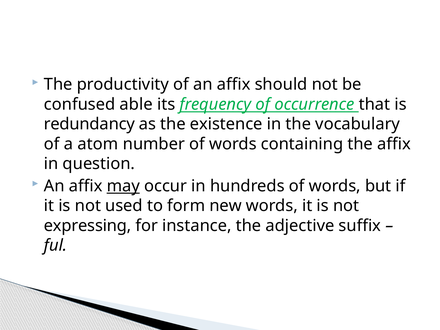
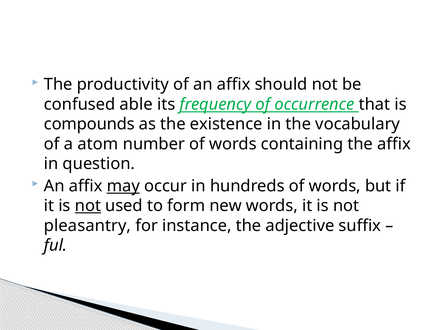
redundancy: redundancy -> compounds (89, 124)
not underline: none -> present (88, 206)
expressing: expressing -> pleasantry (87, 226)
